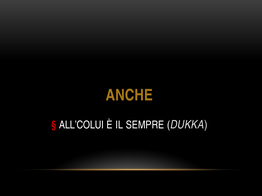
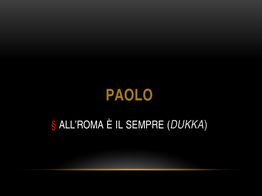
ANCHE: ANCHE -> PAOLO (129, 96)
ALL’COLUI: ALL’COLUI -> ALL’ROMA (81, 125)
